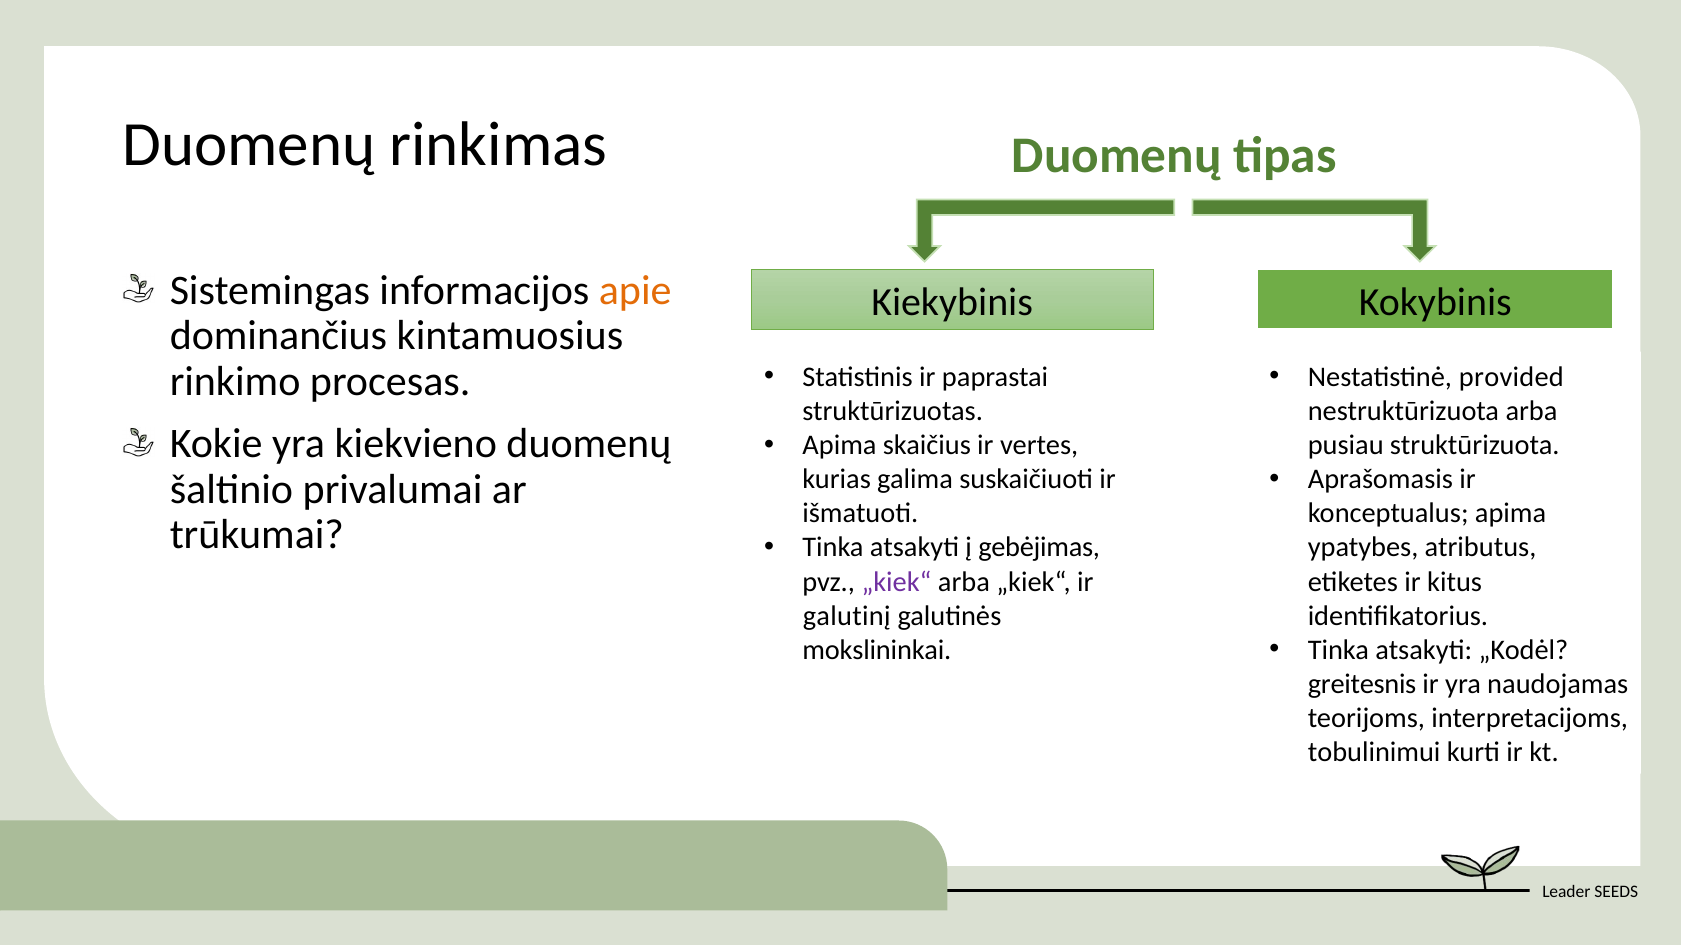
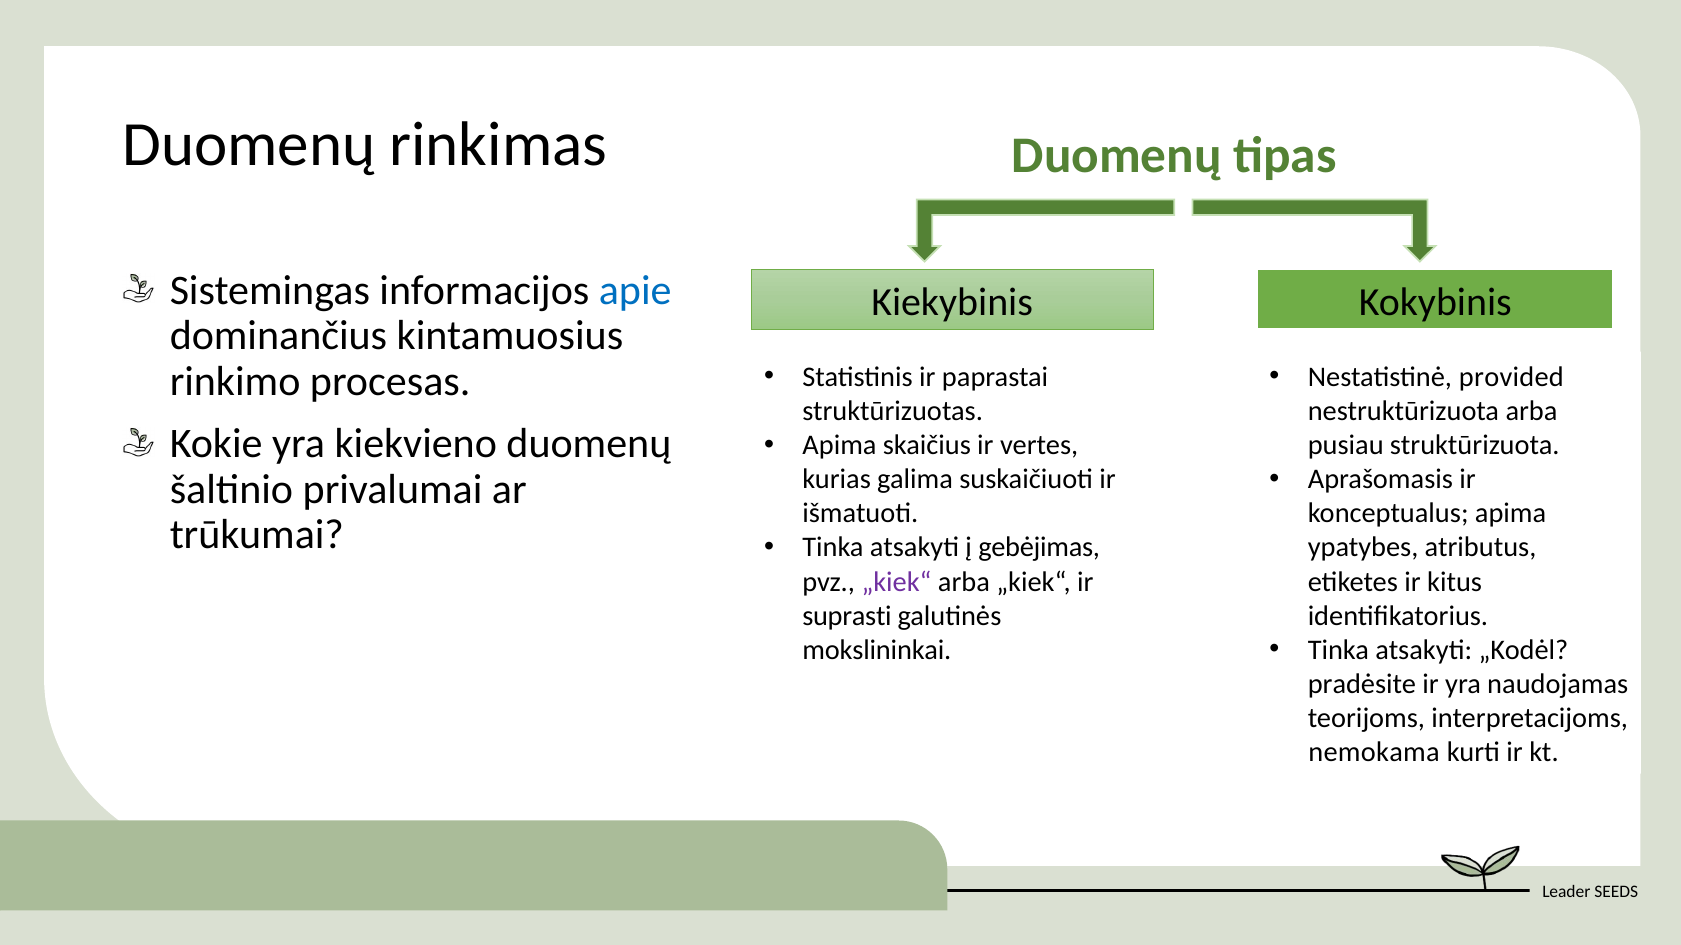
apie colour: orange -> blue (635, 291)
galutinį: galutinį -> suprasti (847, 616)
greitesnis: greitesnis -> pradėsite (1362, 684)
tobulinimui: tobulinimui -> nemokama (1374, 753)
